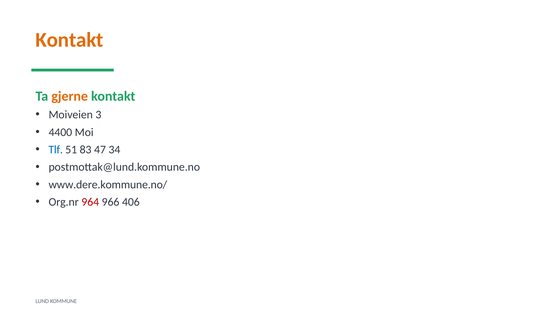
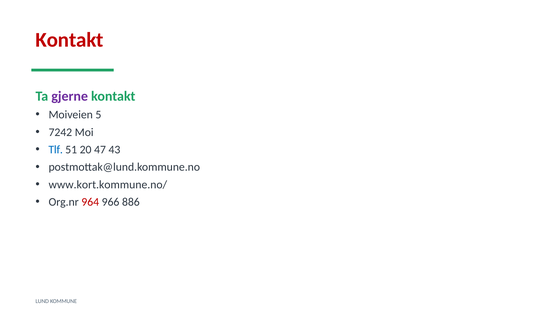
Kontakt colour: orange -> red (70, 40)
gjerne colour: orange -> purple (70, 96)
3: 3 -> 5 (98, 115)
4400: 4400 -> 7242 (60, 132)
83: 83 -> 20 (86, 150)
34: 34 -> 43 (114, 150)
www.dere.kommune.no/: www.dere.kommune.no/ -> www.kort.kommune.no/ (108, 185)
406: 406 -> 886 (131, 202)
